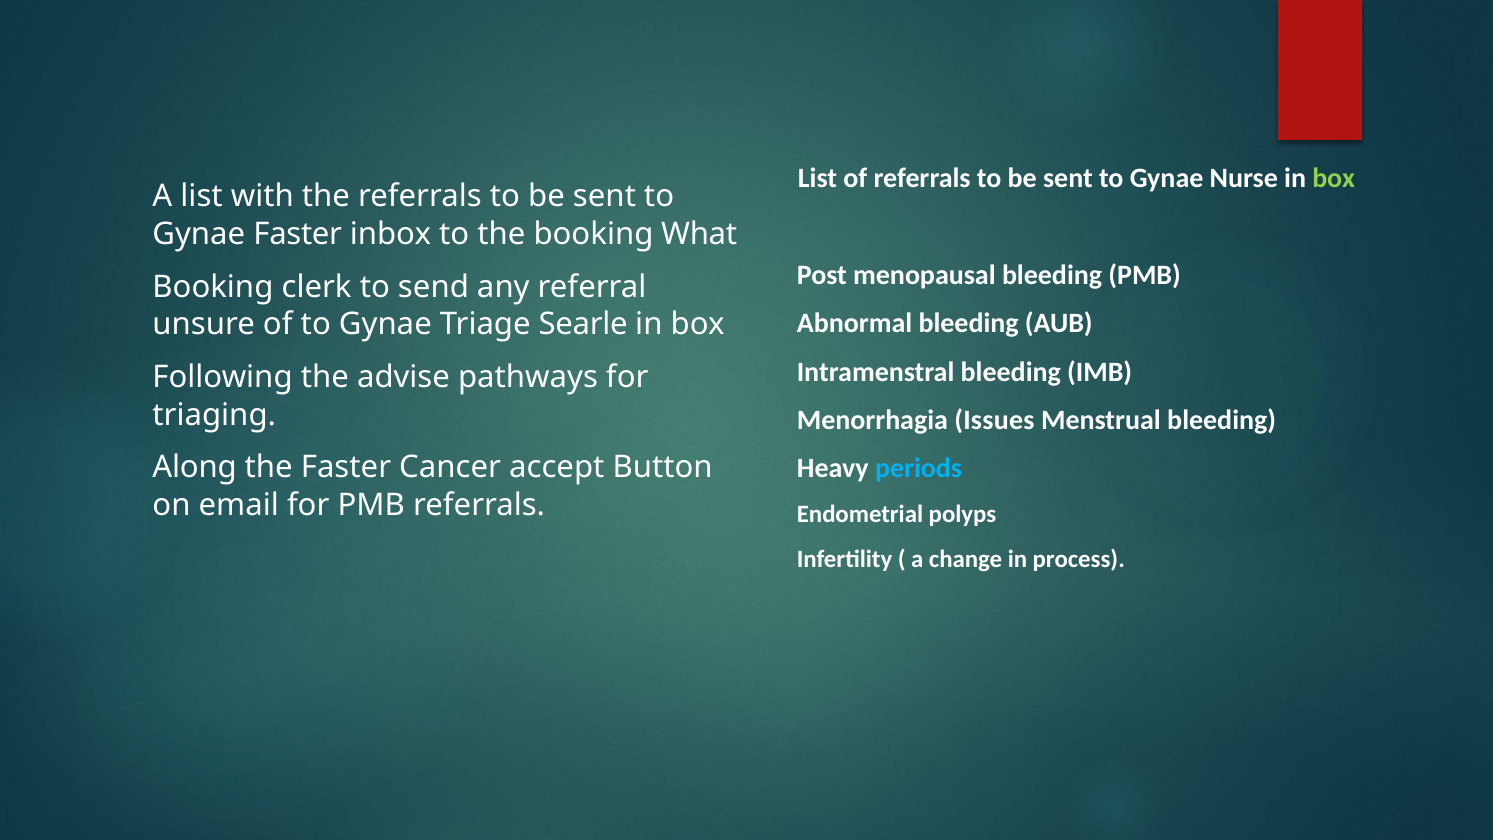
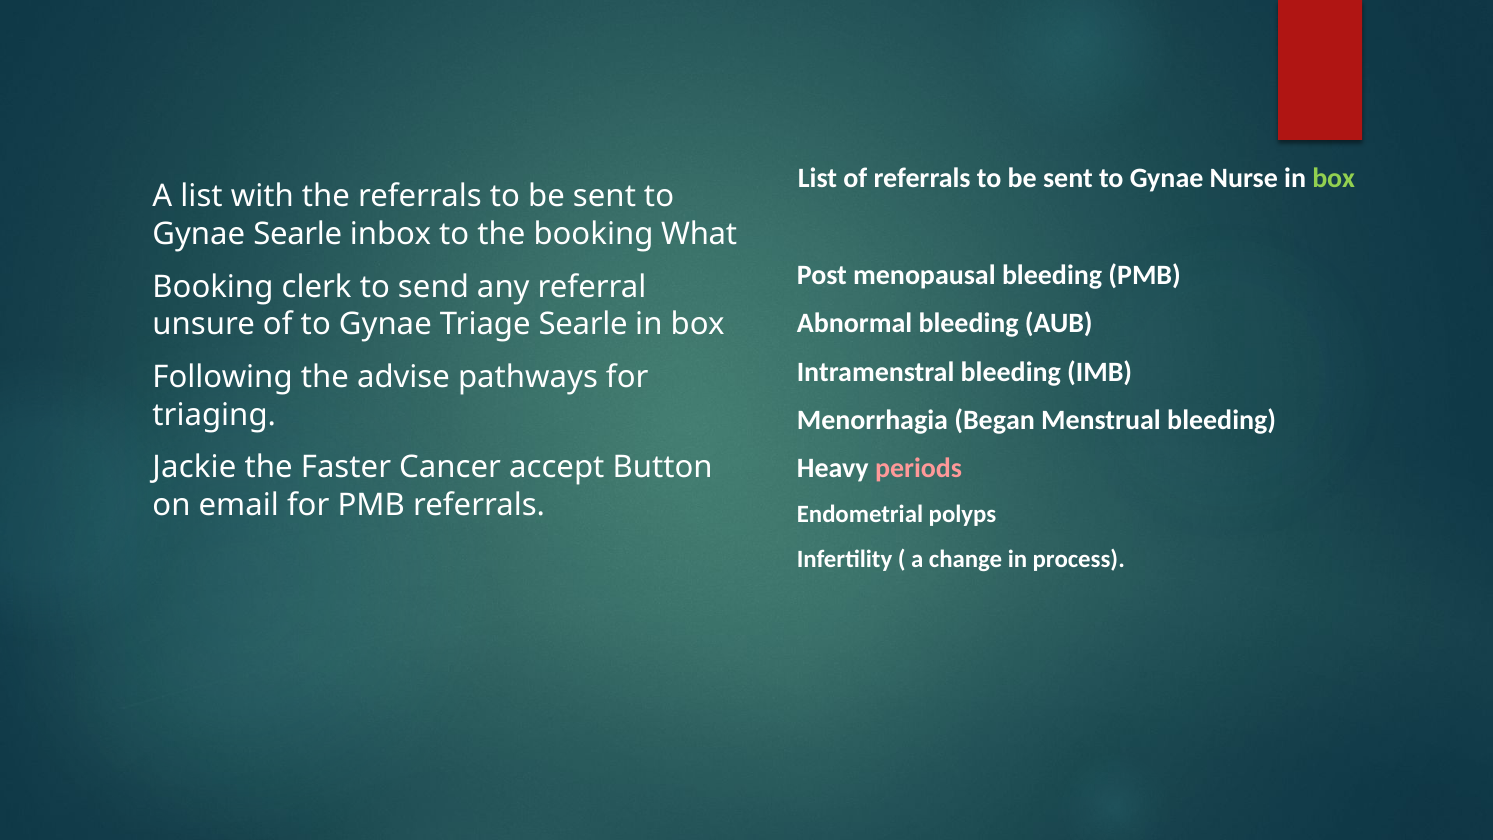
Gynae Faster: Faster -> Searle (298, 234)
Issues: Issues -> Began (995, 420)
periods colour: light blue -> pink (919, 469)
Along: Along -> Jackie (194, 468)
